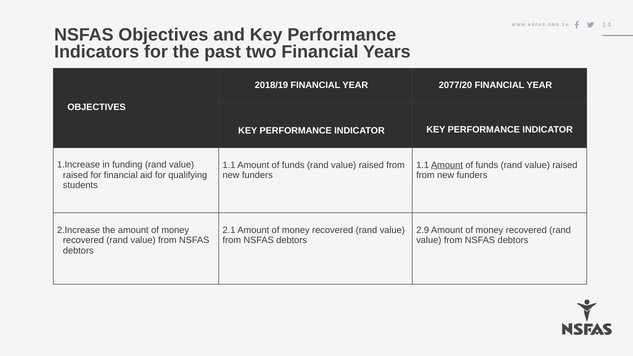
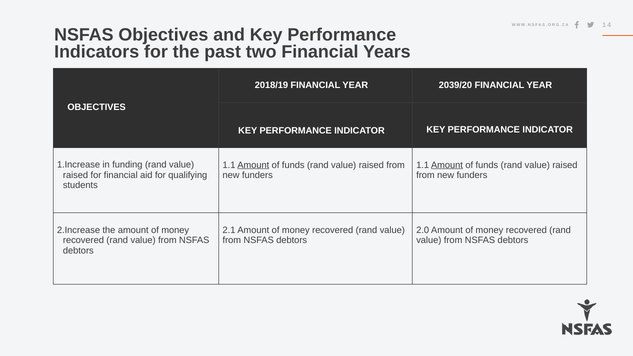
2077/20: 2077/20 -> 2039/20 (455, 85)
Amount underline: none -> present (253, 165)
2.9: 2.9 -> 2.0 (423, 230)
